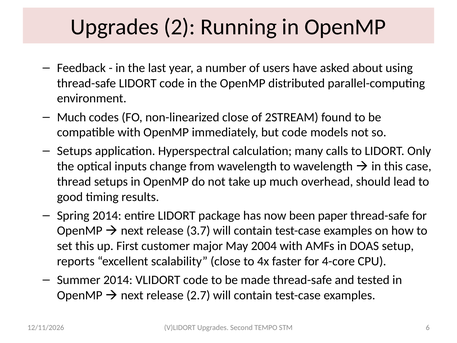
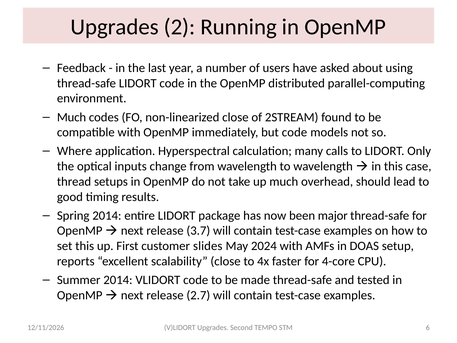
Setups: Setups -> Where (75, 151)
paper: paper -> major (333, 215)
major: major -> slides (208, 246)
2004: 2004 -> 2024 (264, 246)
